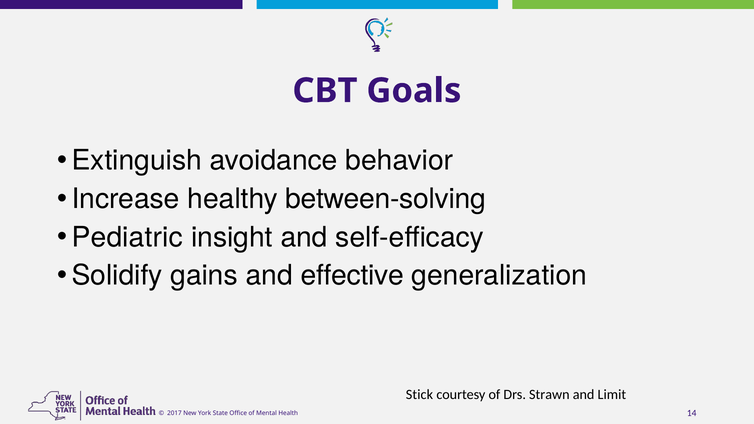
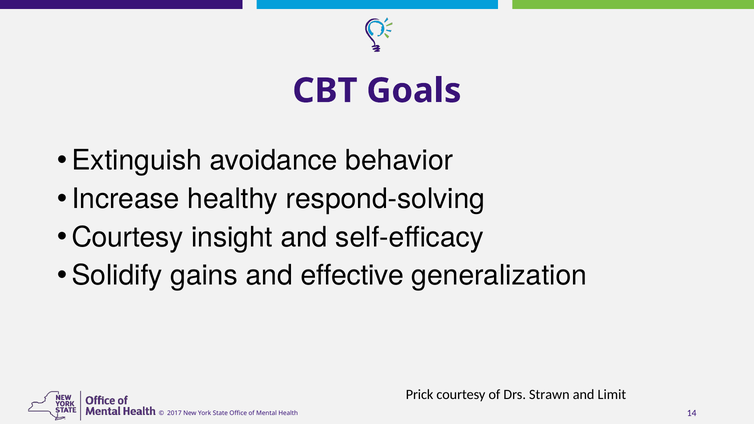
between-solving: between-solving -> respond-solving (385, 199)
Pediatric: Pediatric -> Courtesy (128, 237)
Stick: Stick -> Prick (420, 395)
